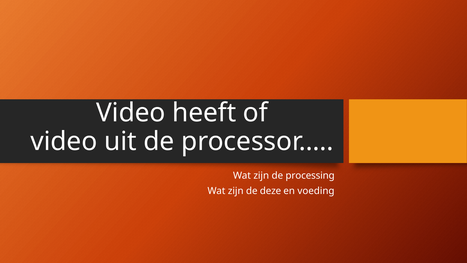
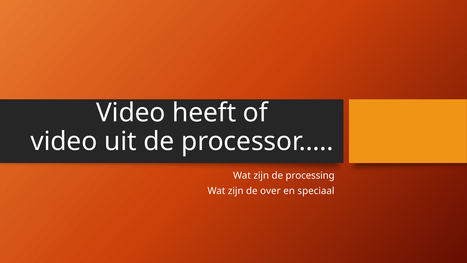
deze: deze -> over (270, 191)
voeding: voeding -> speciaal (316, 191)
